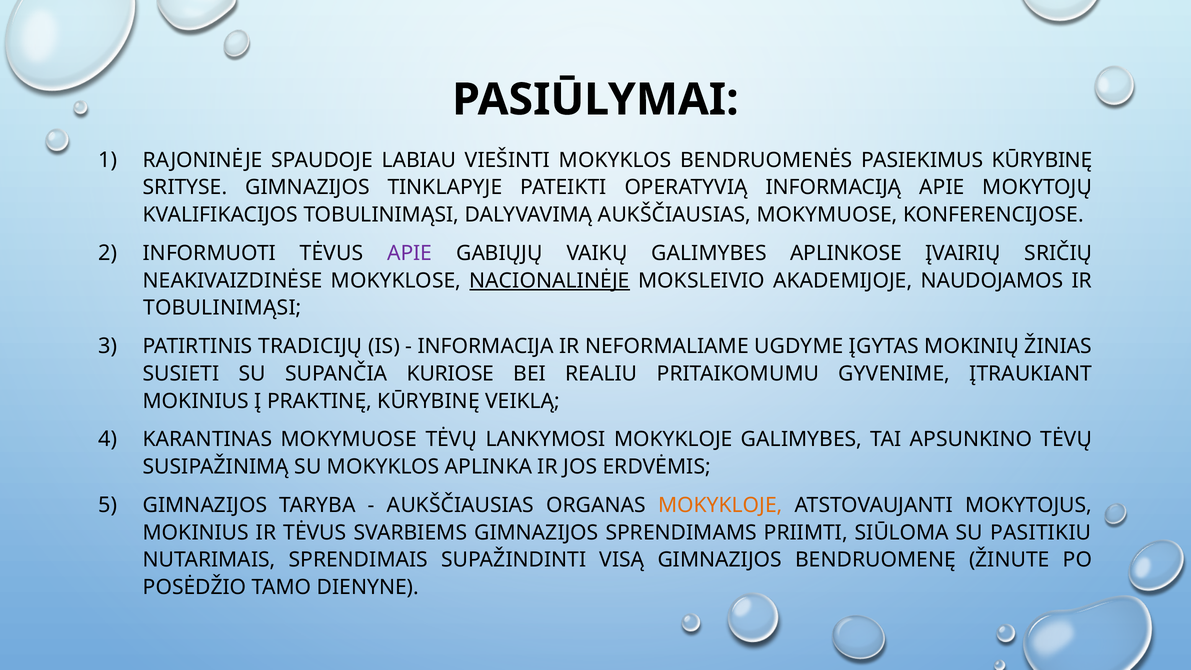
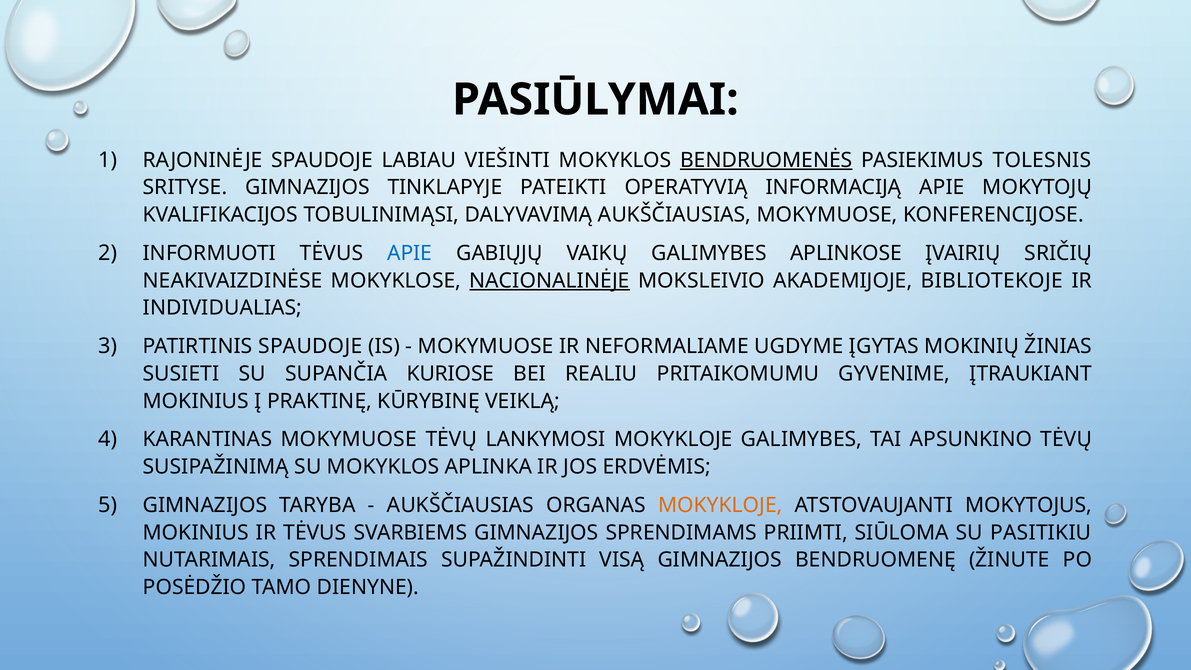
BENDRUOMENĖS underline: none -> present (766, 160)
PASIEKIMUS KŪRYBINĘ: KŪRYBINĘ -> TOLESNIS (1042, 160)
APIE colour: purple -> blue (410, 253)
NAUDOJAMOS: NAUDOJAMOS -> BIBLIOTEKOJE (992, 281)
TOBULINIMĄSI: TOBULINIMĄSI -> INDIVIDUALIAS (222, 308)
PATIRTINIS TRADICIJŲ: TRADICIJŲ -> SPAUDOJE (310, 346)
INFORMACIJA: INFORMACIJA -> MOKYMUOSE (486, 346)
